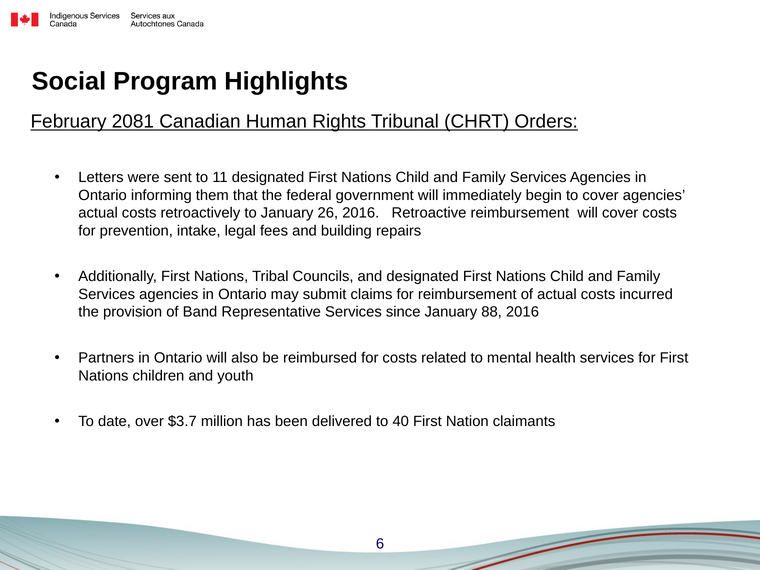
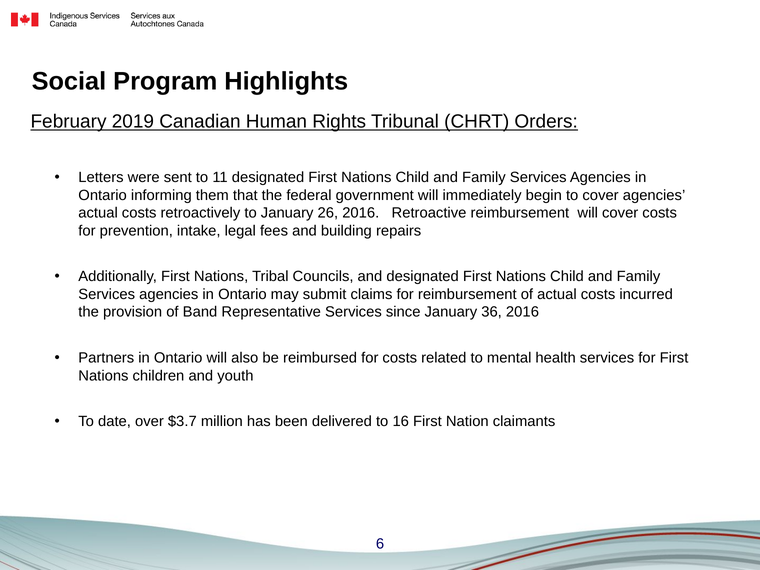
2081: 2081 -> 2019 (133, 121)
88: 88 -> 36 (492, 312)
40: 40 -> 16 (401, 422)
